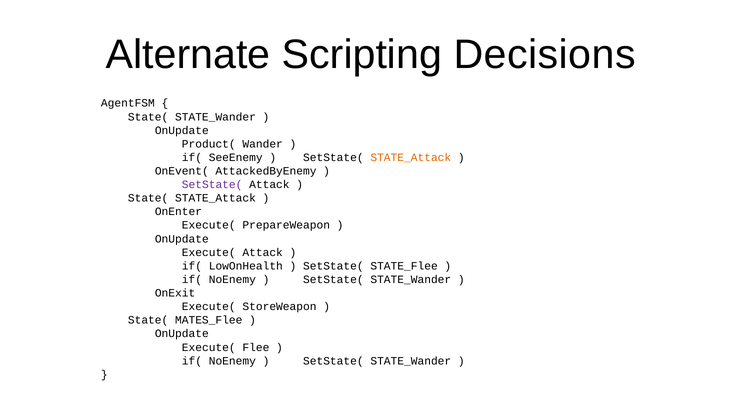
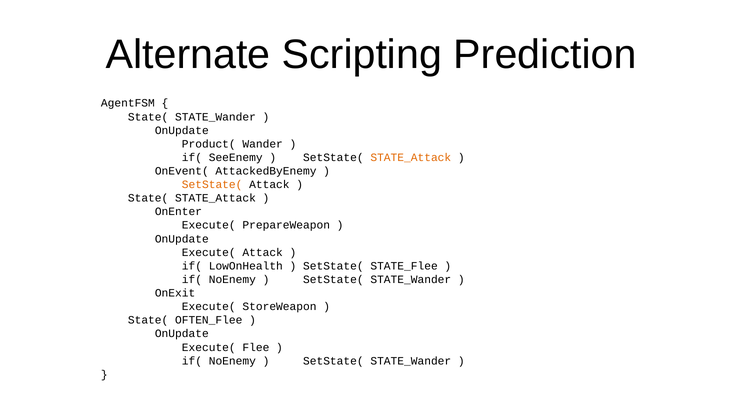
Decisions: Decisions -> Prediction (545, 54)
SetState( colour: purple -> orange (212, 185)
MATES_Flee: MATES_Flee -> OFTEN_Flee (209, 320)
